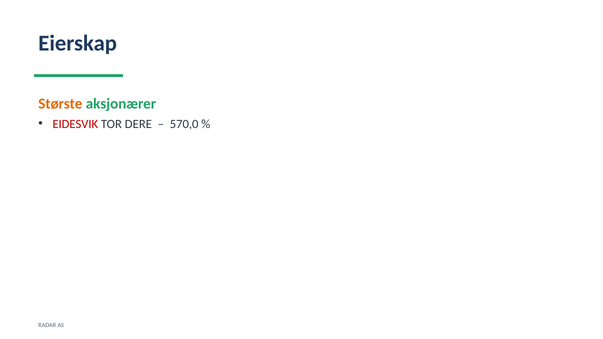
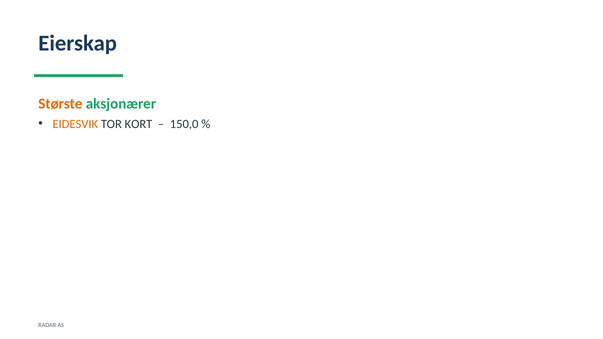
EIDESVIK colour: red -> orange (75, 124)
DERE: DERE -> KORT (138, 124)
570,0: 570,0 -> 150,0 (184, 124)
